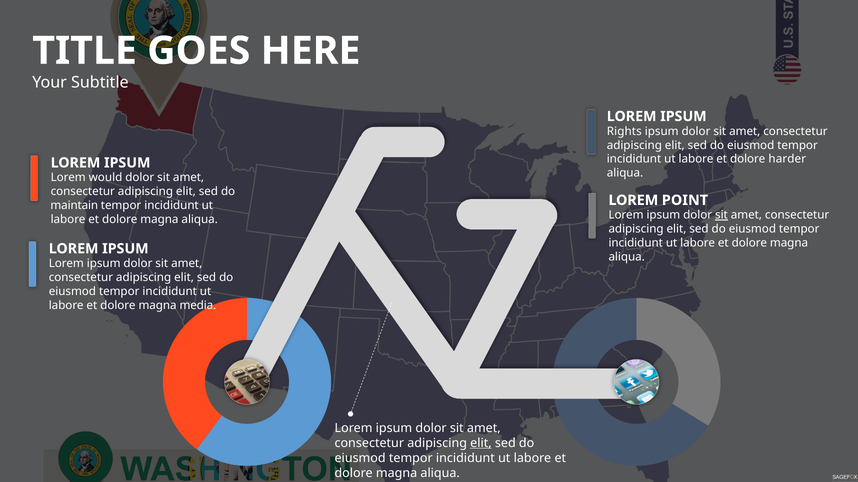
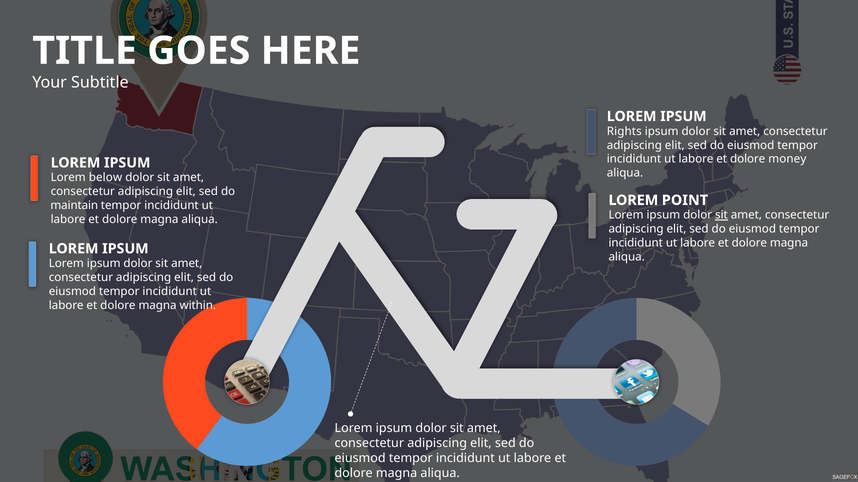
harder: harder -> money (787, 159)
would: would -> below (105, 178)
media: media -> within (198, 306)
elit underline: present -> none (481, 444)
